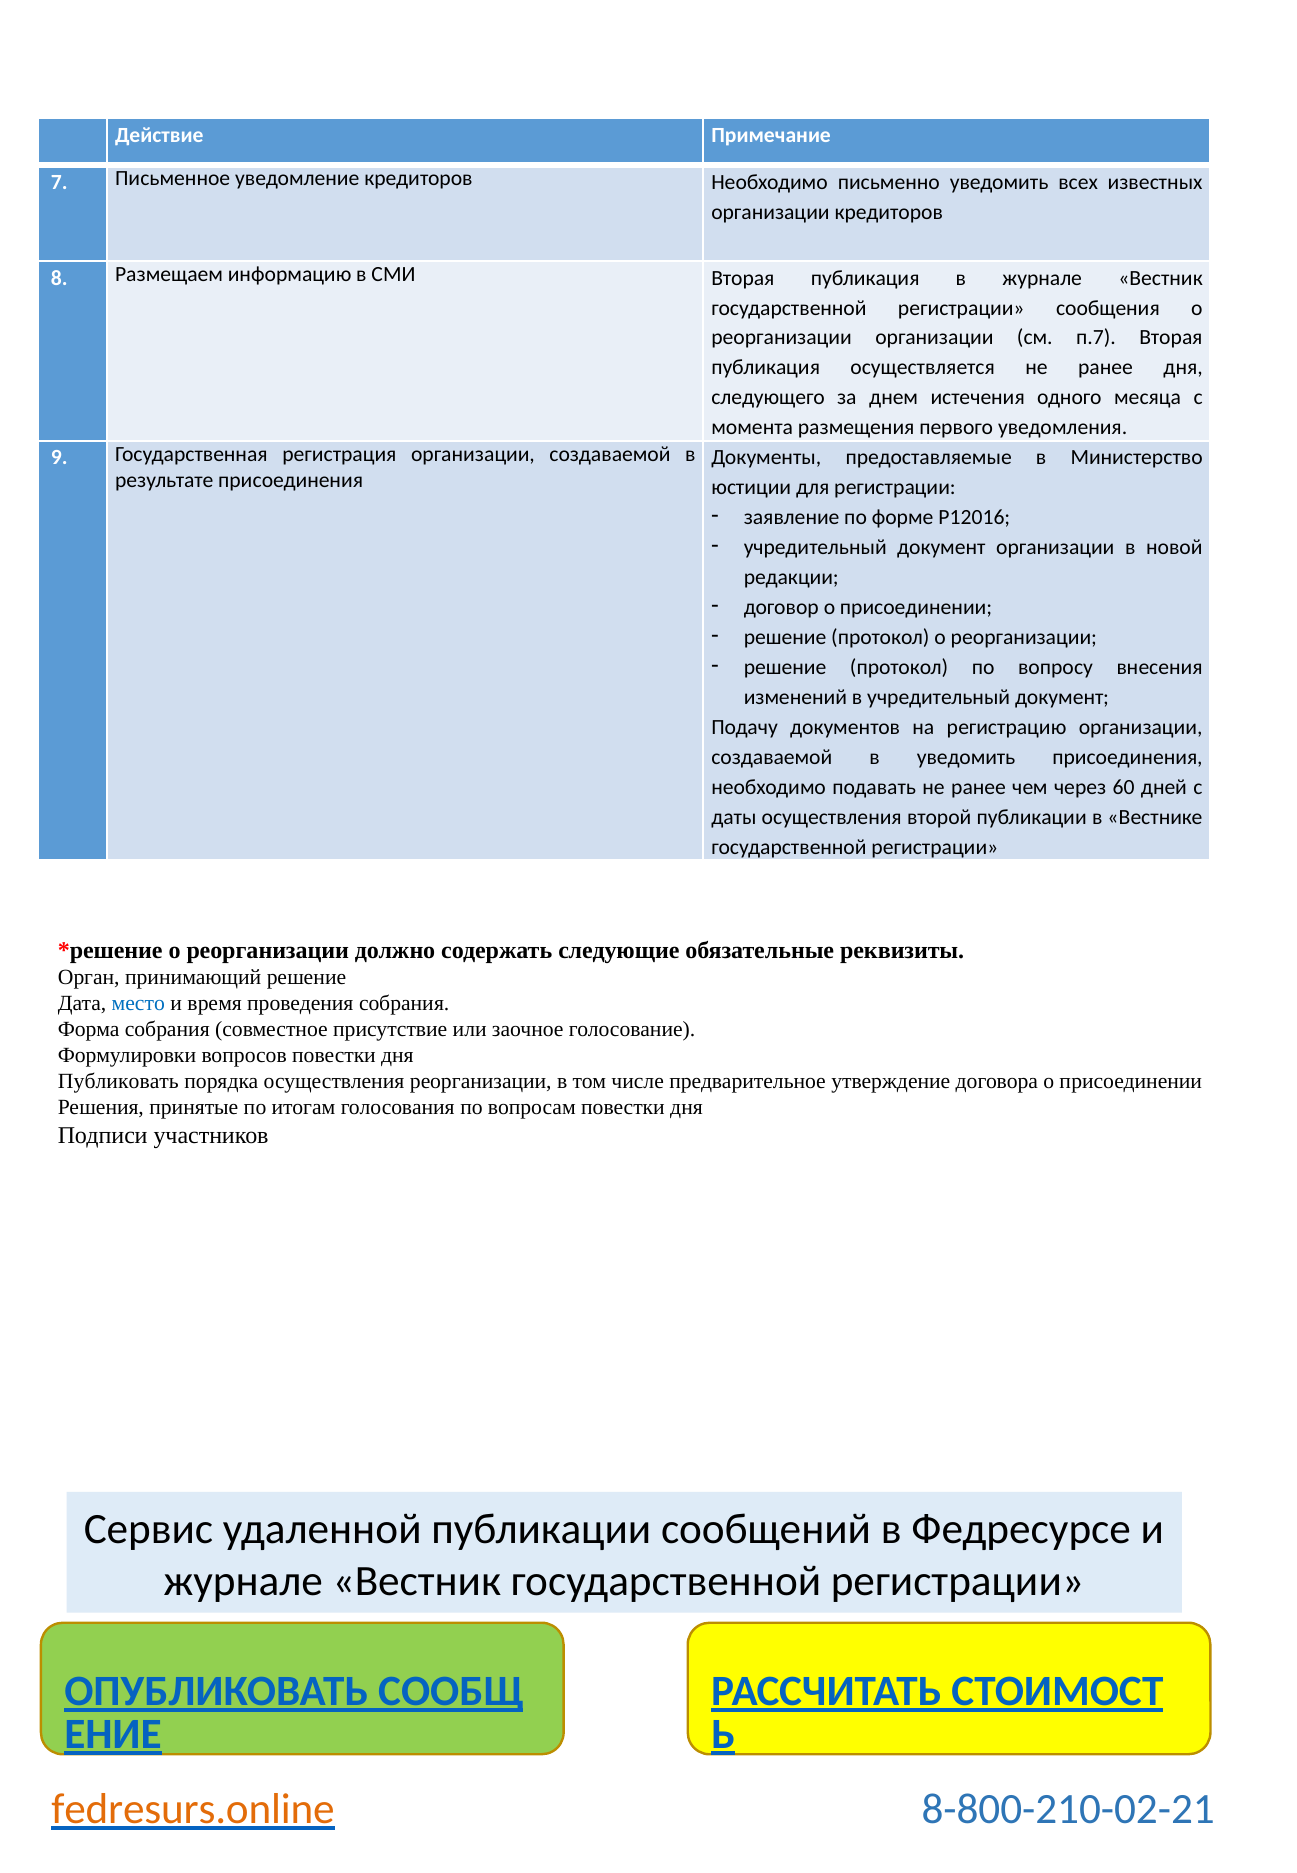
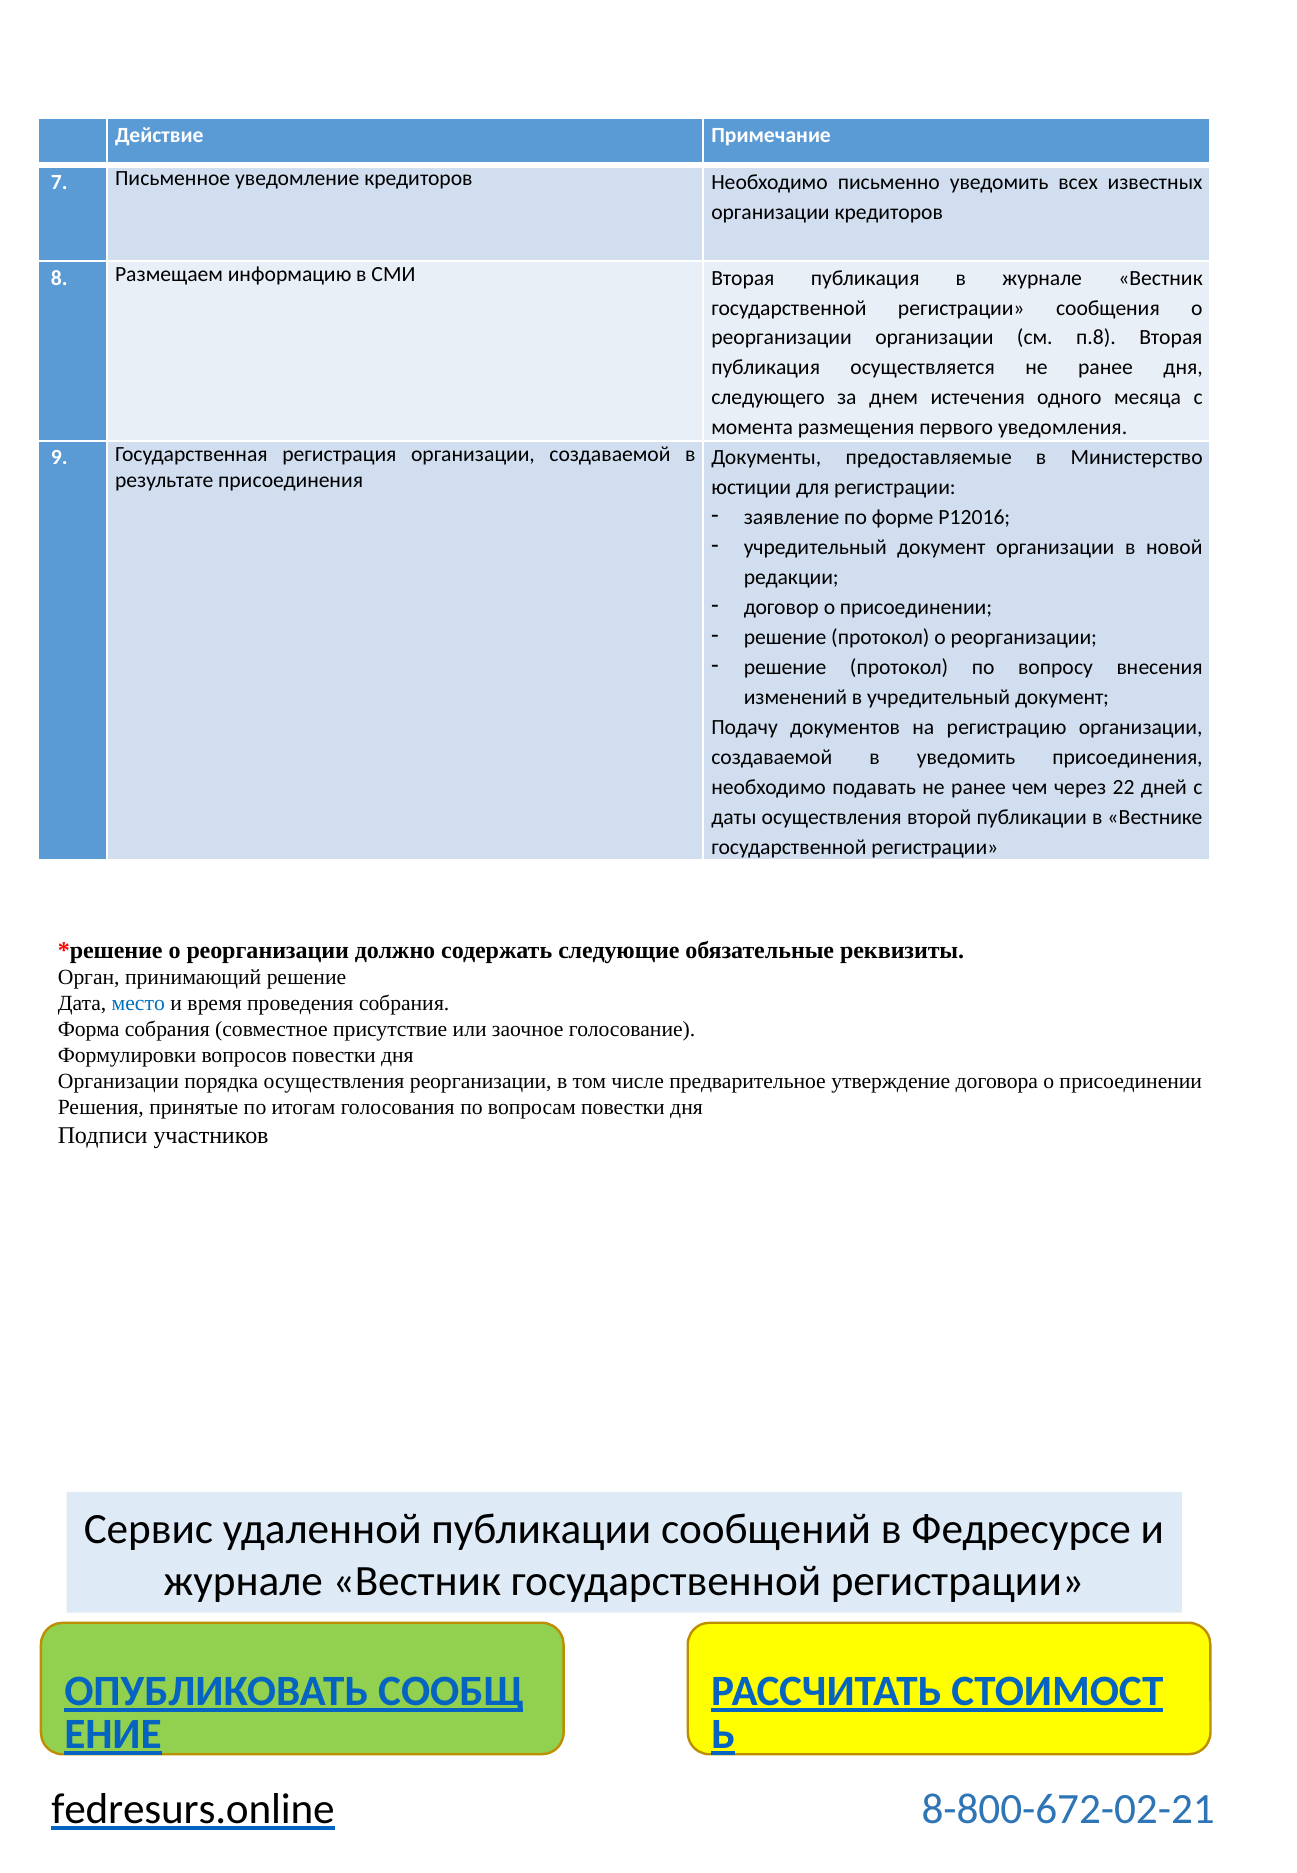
п.7: п.7 -> п.8 (1096, 338)
60: 60 -> 22 (1124, 787)
Публиковать: Публиковать -> Организации (118, 1082)
fedresurs.online colour: orange -> black (193, 1810)
8-800-210-02-21: 8-800-210-02-21 -> 8-800-672-02-21 (1068, 1809)
